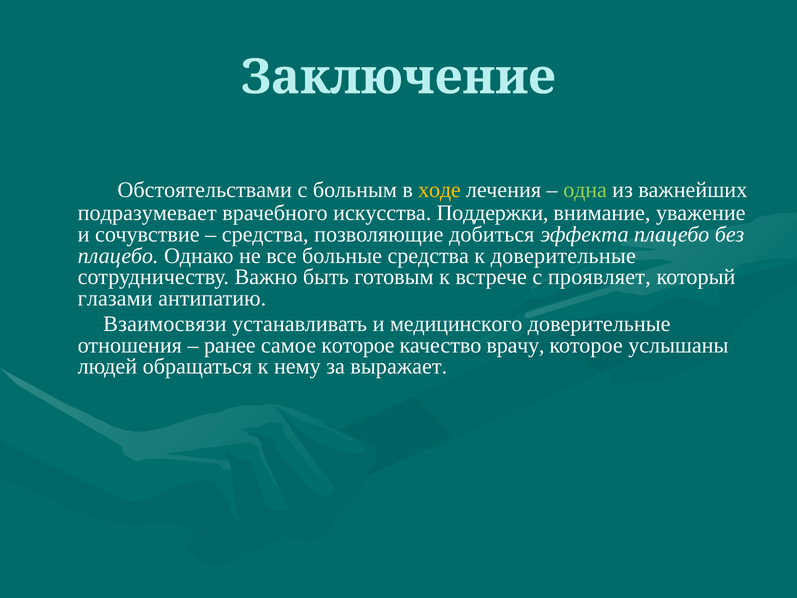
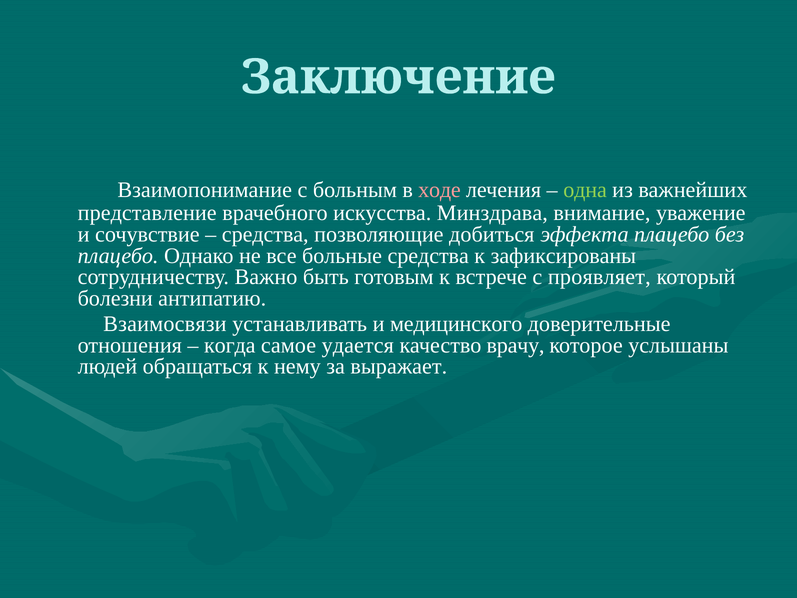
Обстоятельствами: Обстоятельствами -> Взаимопонимание (205, 190)
ходе colour: yellow -> pink (440, 190)
подразумевает: подразумевает -> представление (147, 213)
Поддержки: Поддержки -> Минздрава (492, 213)
к доверительные: доверительные -> зафиксированы (563, 256)
глазами: глазами -> болезни (115, 298)
ранее: ранее -> когда (230, 345)
самое которое: которое -> удается (358, 345)
